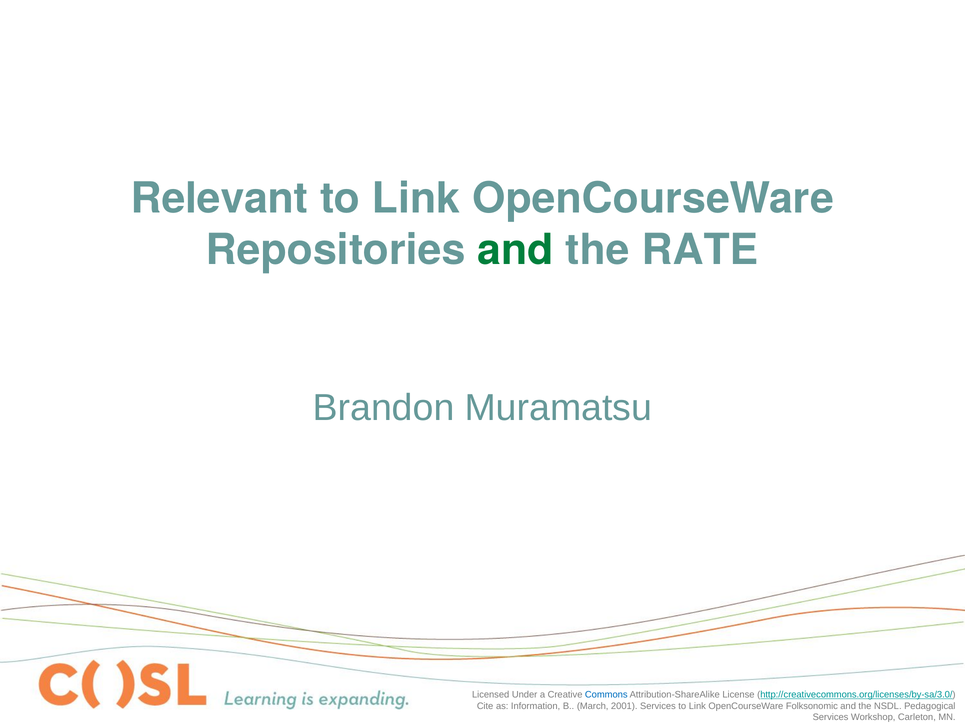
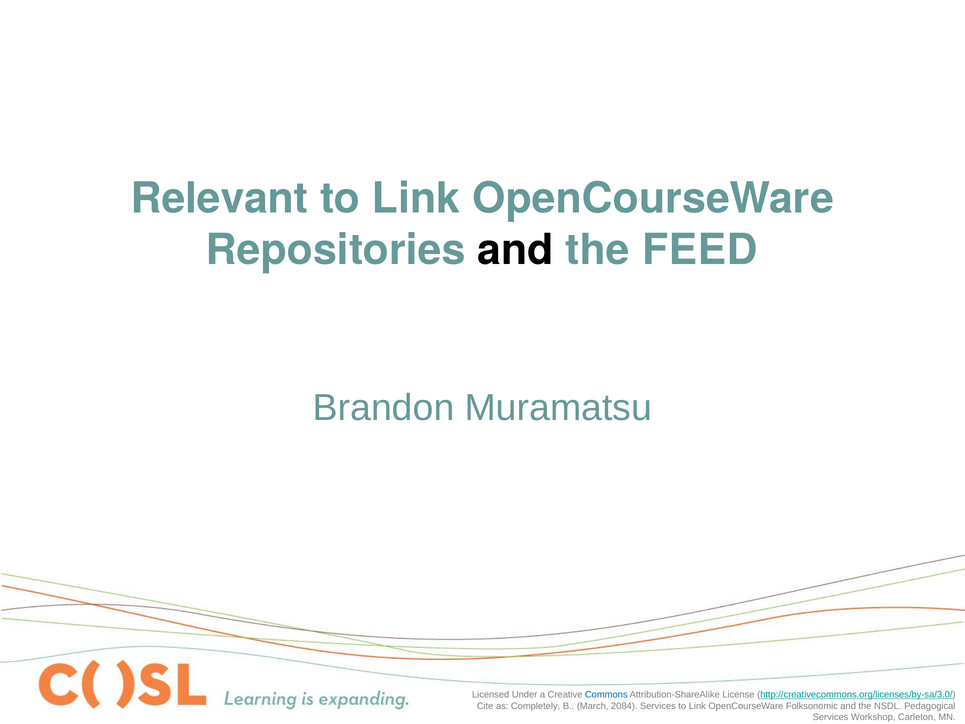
and colour: green -> black (515, 250)
RATE: RATE -> FEED (700, 250)
Information: Information -> Completely (536, 706)
2001: 2001 -> 2084 (624, 706)
